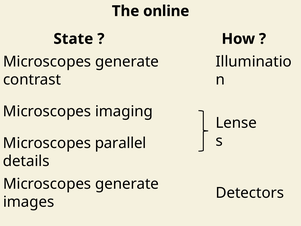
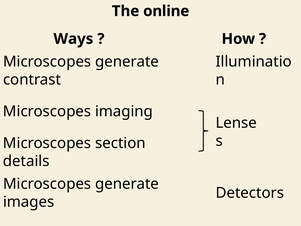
State: State -> Ways (73, 39)
parallel: parallel -> section (120, 143)
